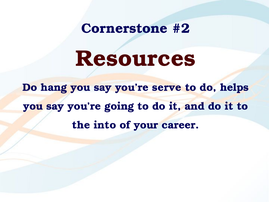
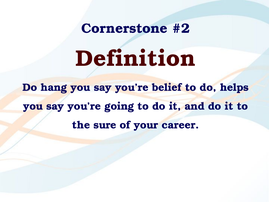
Resources: Resources -> Definition (136, 58)
serve: serve -> belief (167, 87)
into: into -> sure (105, 125)
